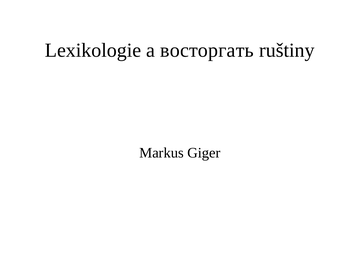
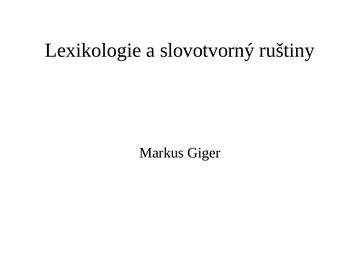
восторгать: восторгать -> slovotvorný (207, 50)
